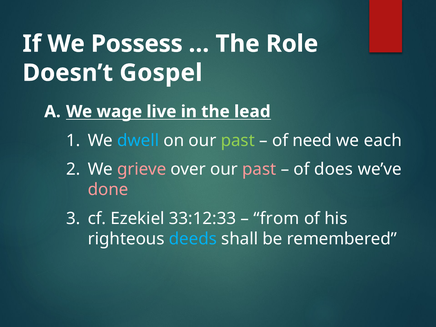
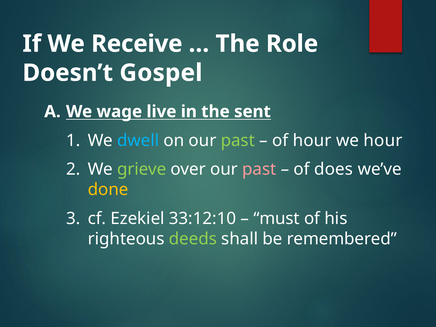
Possess: Possess -> Receive (137, 44)
lead: lead -> sent (252, 112)
of need: need -> hour (312, 140)
we each: each -> hour (383, 140)
grieve colour: pink -> light green (142, 169)
done colour: pink -> yellow (108, 190)
33:12:33: 33:12:33 -> 33:12:10 (203, 218)
from: from -> must (277, 218)
deeds colour: light blue -> light green (193, 239)
